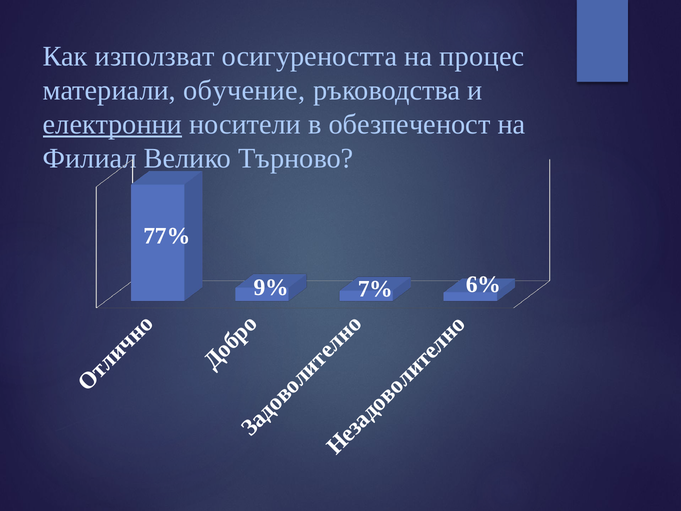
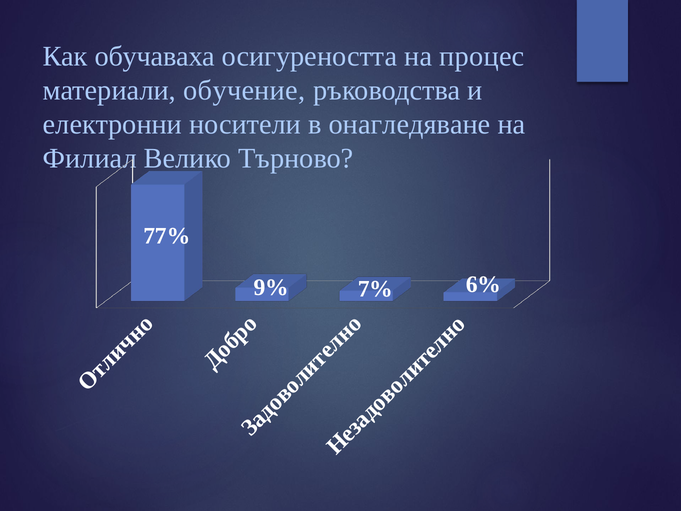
използват: използват -> обучаваха (155, 56)
електронни underline: present -> none (113, 124)
обезпеченост: обезпеченост -> онагледяване (410, 124)
